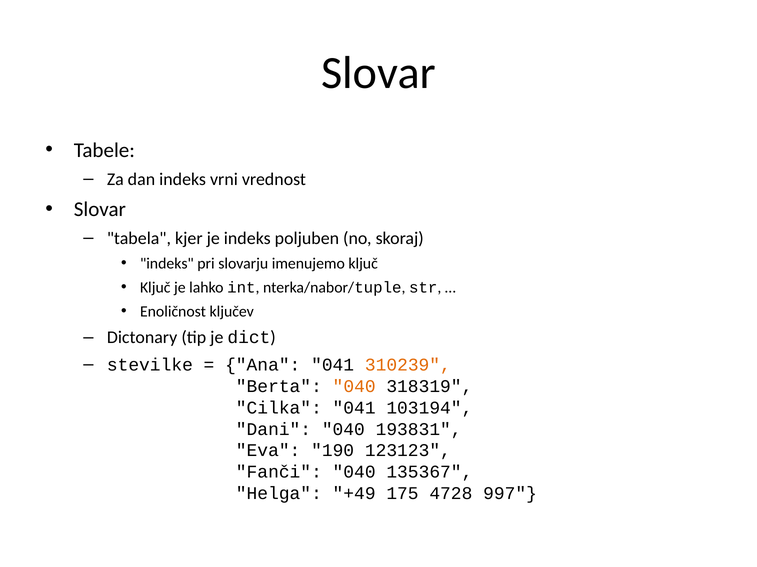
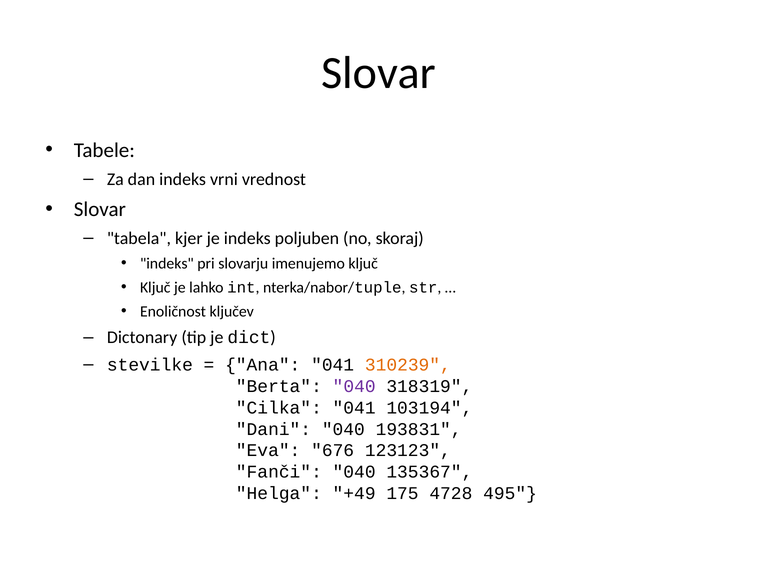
040 colour: orange -> purple (354, 387)
190: 190 -> 676 (333, 451)
997: 997 -> 495 (510, 494)
